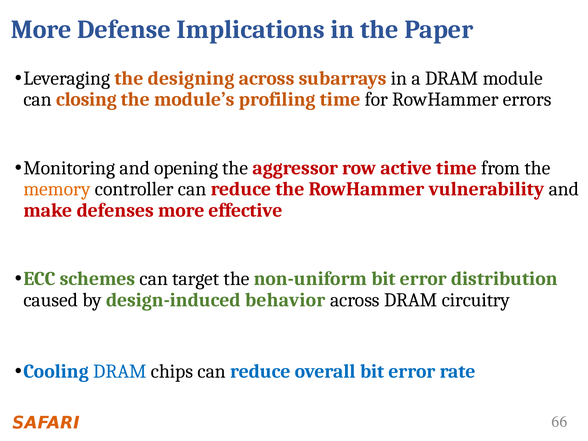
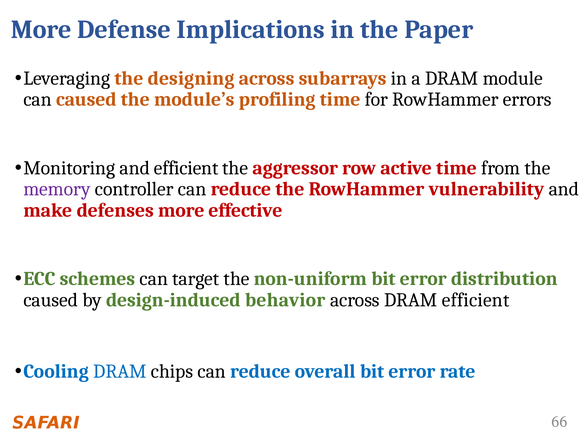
can closing: closing -> caused (86, 100)
and opening: opening -> efficient (186, 168)
memory colour: orange -> purple (57, 189)
DRAM circuitry: circuitry -> efficient (476, 300)
